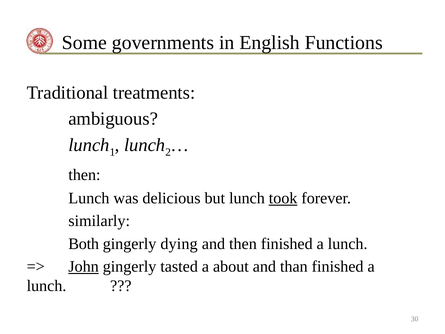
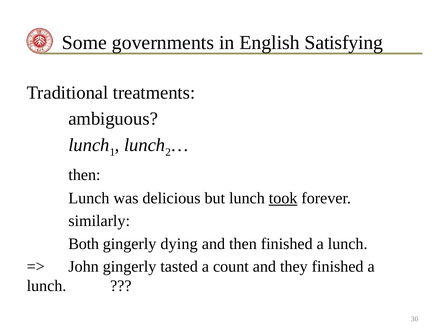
Functions: Functions -> Satisfying (344, 43)
John underline: present -> none (84, 266)
about: about -> count (231, 266)
than: than -> they (294, 266)
